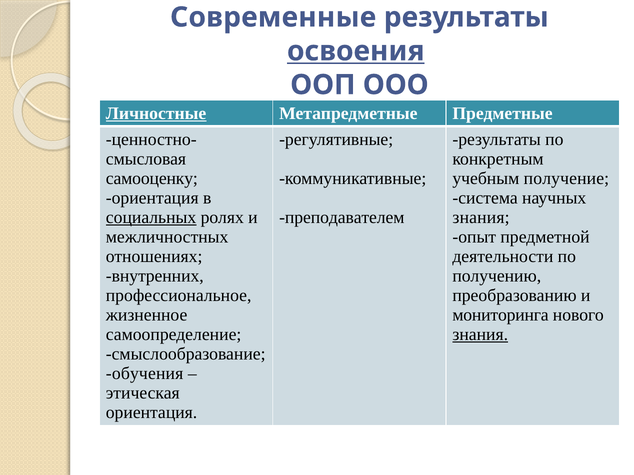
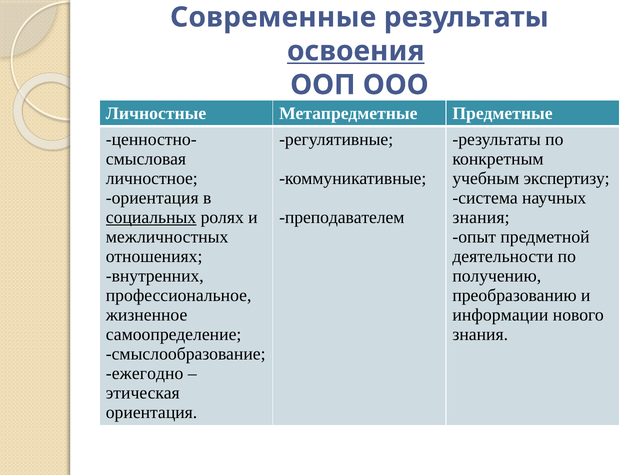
Личностные underline: present -> none (156, 113)
самооценку: самооценку -> личностное (152, 178)
получение: получение -> экспертизу (567, 178)
мониторинга: мониторинга -> информации (500, 315)
знания underline: present -> none (480, 335)
обучения: обучения -> ежегодно (145, 374)
